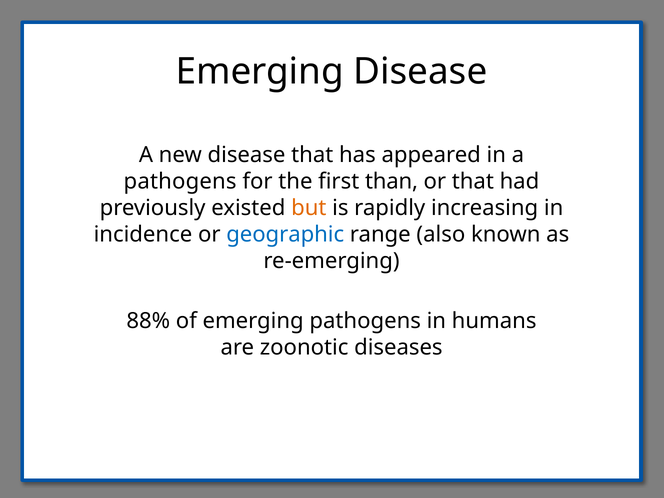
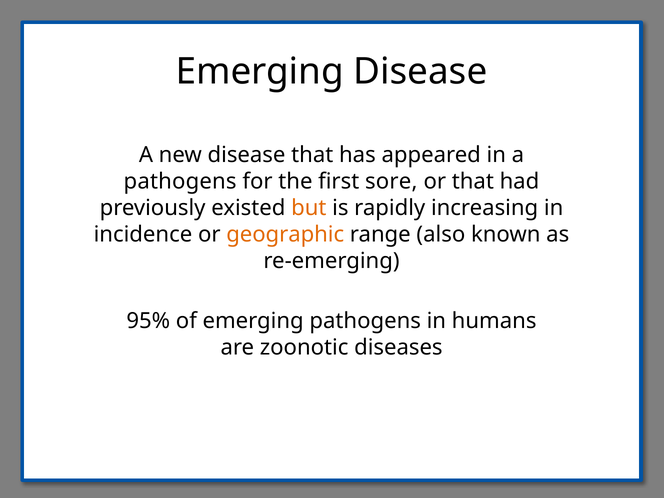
than: than -> sore (391, 181)
geographic colour: blue -> orange (285, 234)
88%: 88% -> 95% (148, 321)
